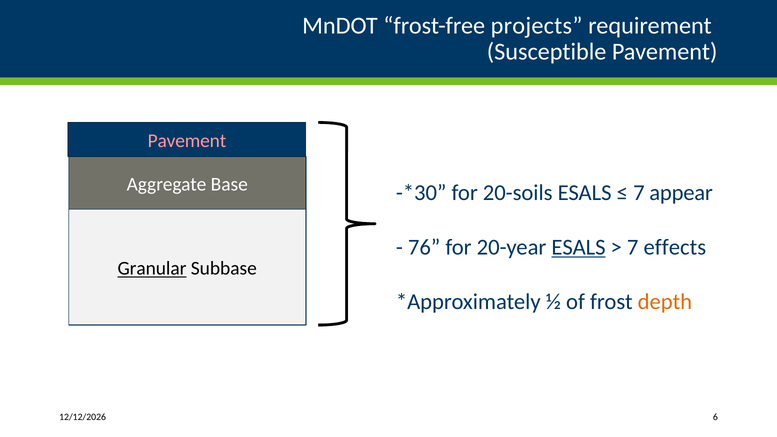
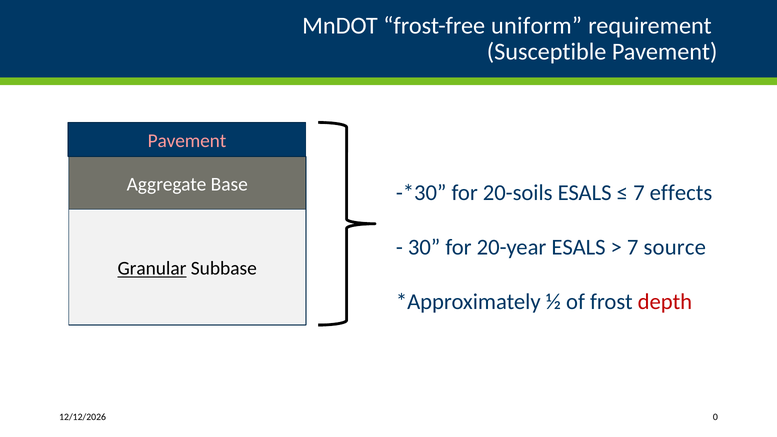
projects: projects -> uniform (537, 26)
appear: appear -> effects (681, 193)
76: 76 -> 30 (424, 247)
ESALS underline: present -> none (579, 247)
effects: effects -> source (675, 247)
depth colour: orange -> red (665, 302)
6: 6 -> 0 (715, 417)
